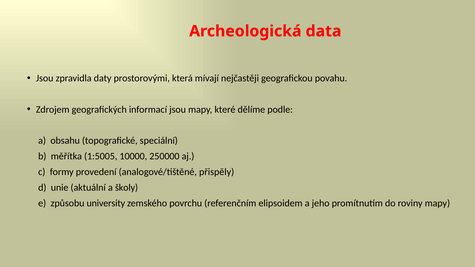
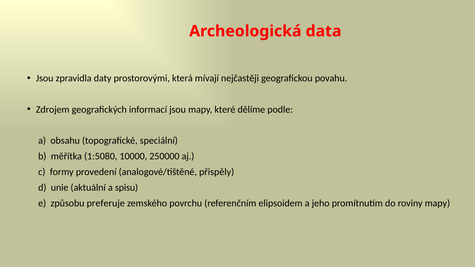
1:5005: 1:5005 -> 1:5080 (101, 156)
školy: školy -> spisu (127, 188)
university: university -> preferuje (106, 203)
